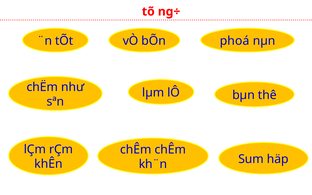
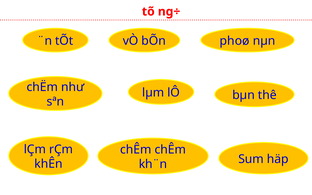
phoá: phoá -> phoø (235, 41)
